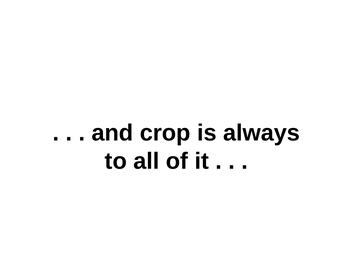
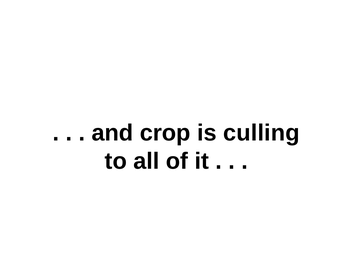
always: always -> culling (261, 133)
